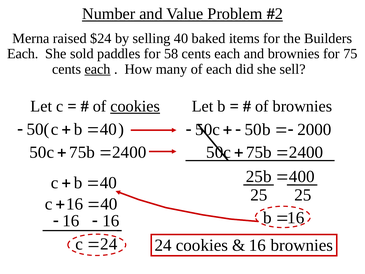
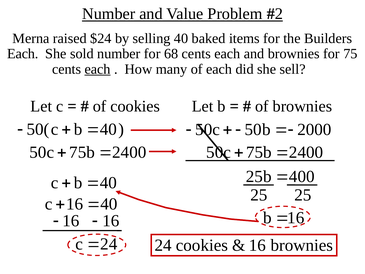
sold paddles: paddles -> number (119, 54)
58: 58 -> 68 (171, 54)
cookies underline: present -> none (135, 106)
